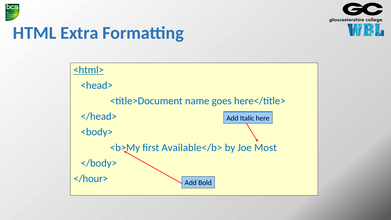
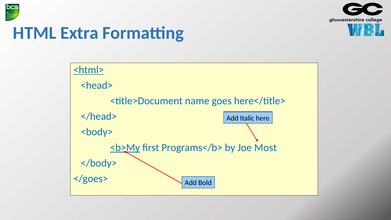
<b>My underline: none -> present (125, 147)
Available</b>: Available</b> -> Programs</b> (192, 147)
</hour>: </hour> -> </goes> (91, 178)
